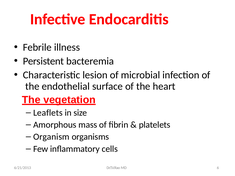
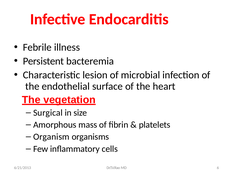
Leaflets: Leaflets -> Surgical (48, 113)
